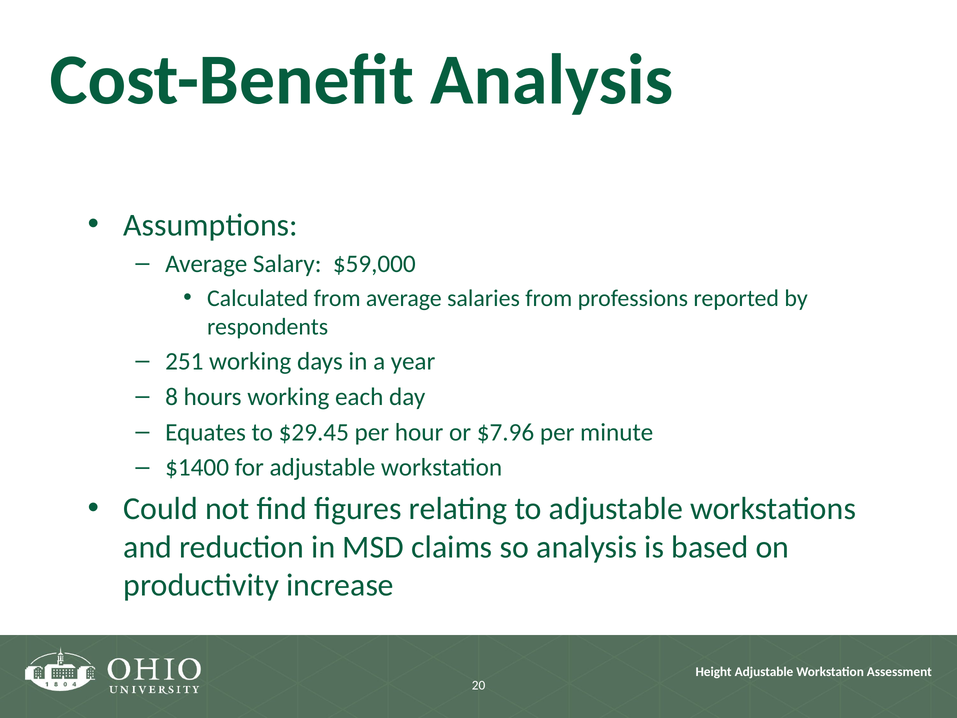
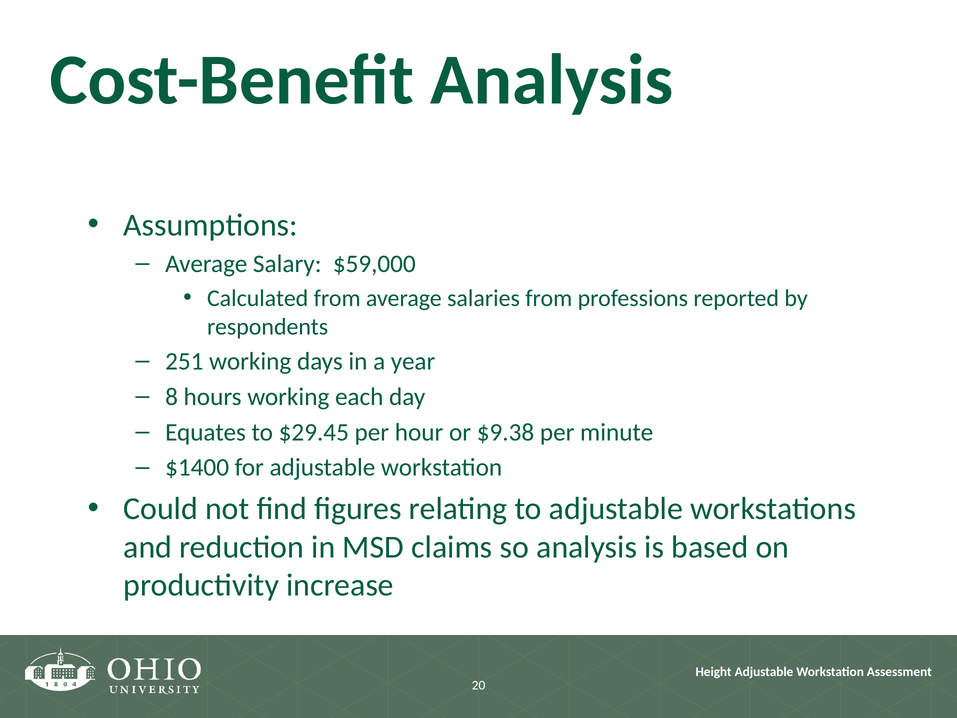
$7.96: $7.96 -> $9.38 (505, 432)
